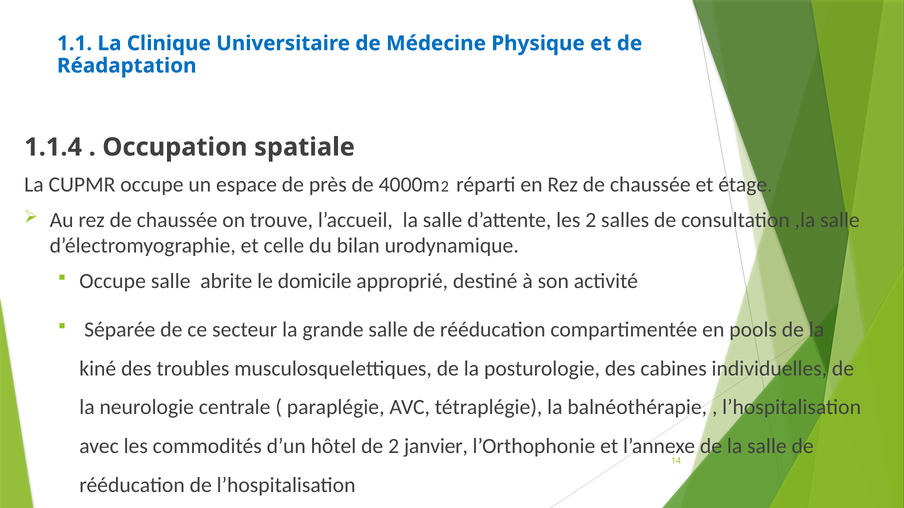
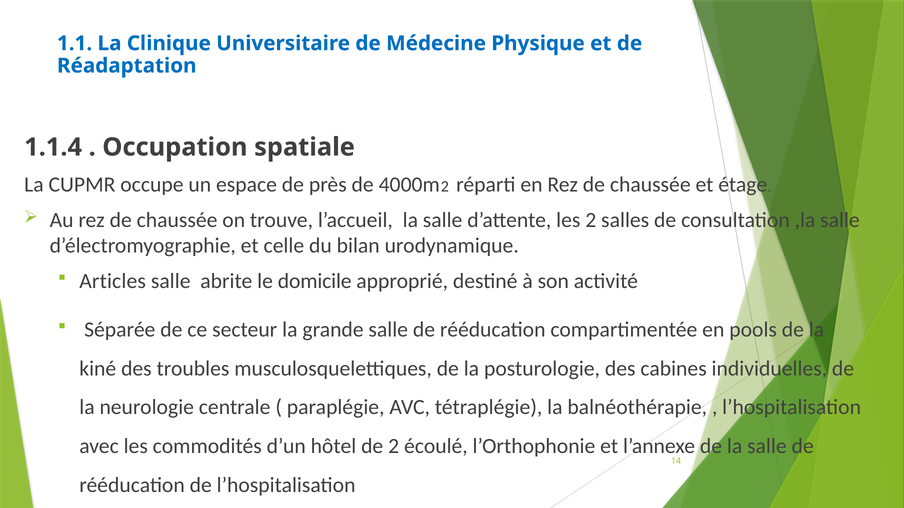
Occupe: Occupe -> Articles (113, 281)
janvier: janvier -> écoulé (436, 447)
